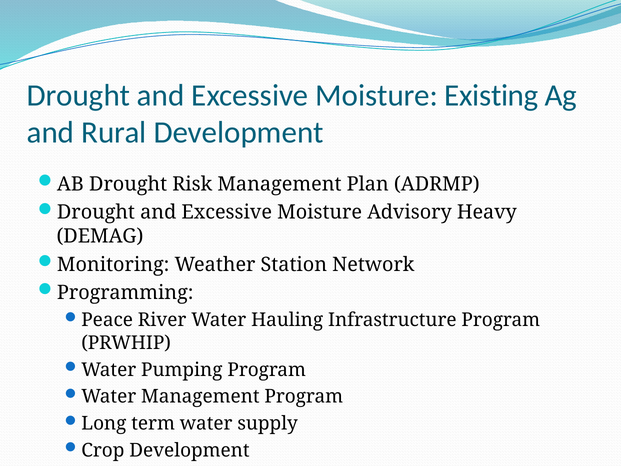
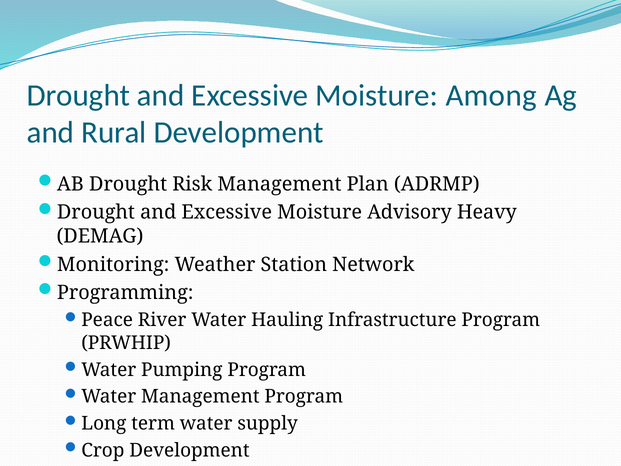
Existing: Existing -> Among (491, 95)
